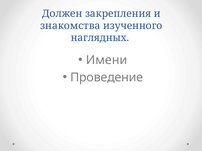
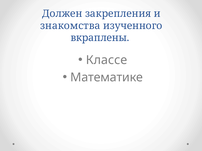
наглядных: наглядных -> вкраплены (100, 38)
Имени: Имени -> Классе (107, 60)
Проведение: Проведение -> Математике (107, 78)
